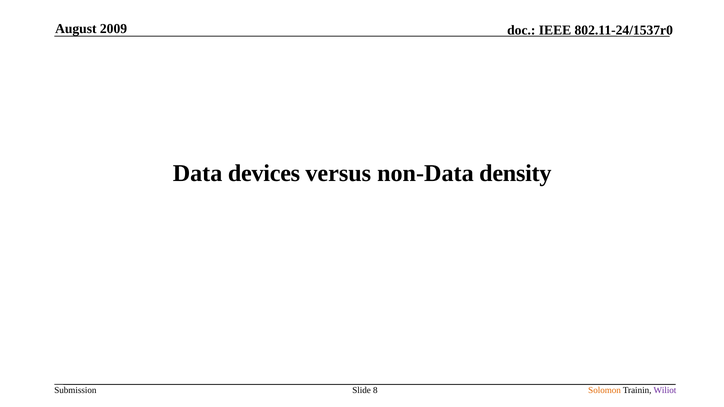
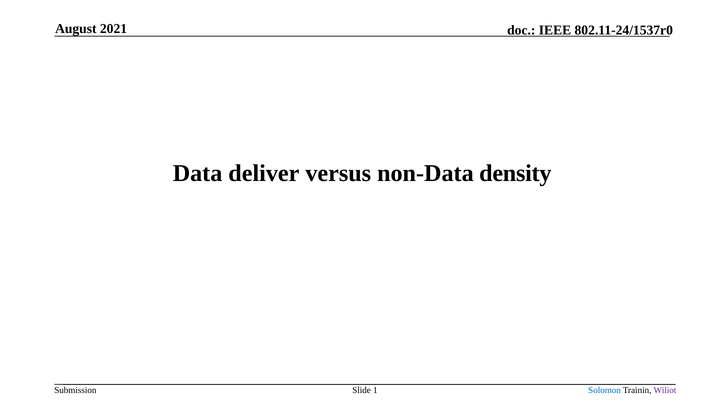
2009: 2009 -> 2021 (114, 29)
devices: devices -> deliver (264, 174)
8: 8 -> 1 (375, 391)
Solomon colour: orange -> blue (605, 391)
